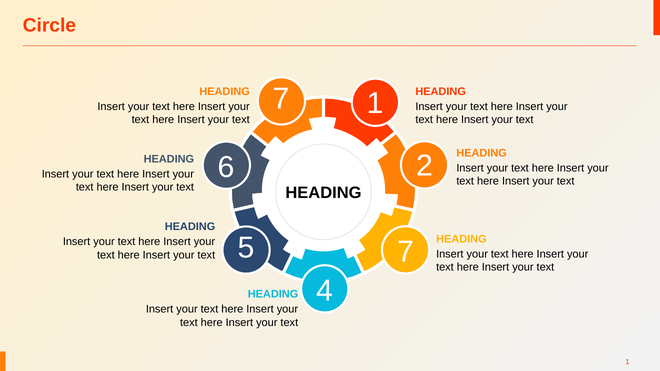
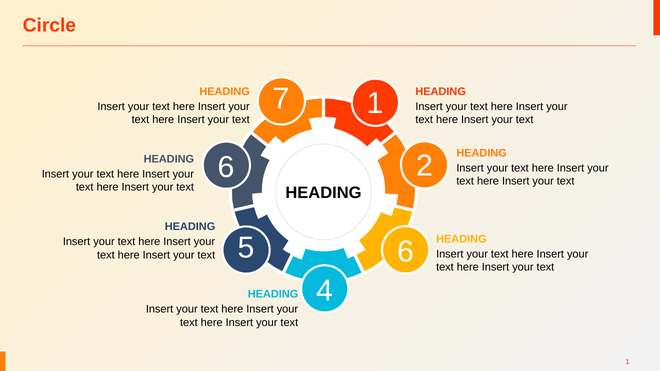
5 7: 7 -> 6 (406, 252)
